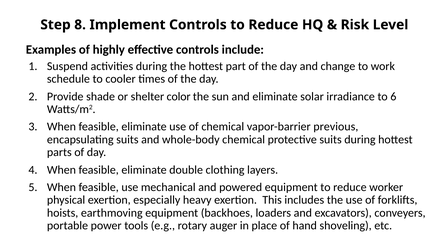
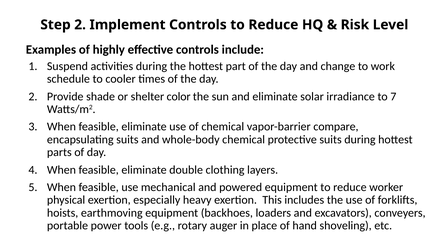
Step 8: 8 -> 2 (80, 25)
6: 6 -> 7 (393, 96)
previous: previous -> compare (336, 127)
